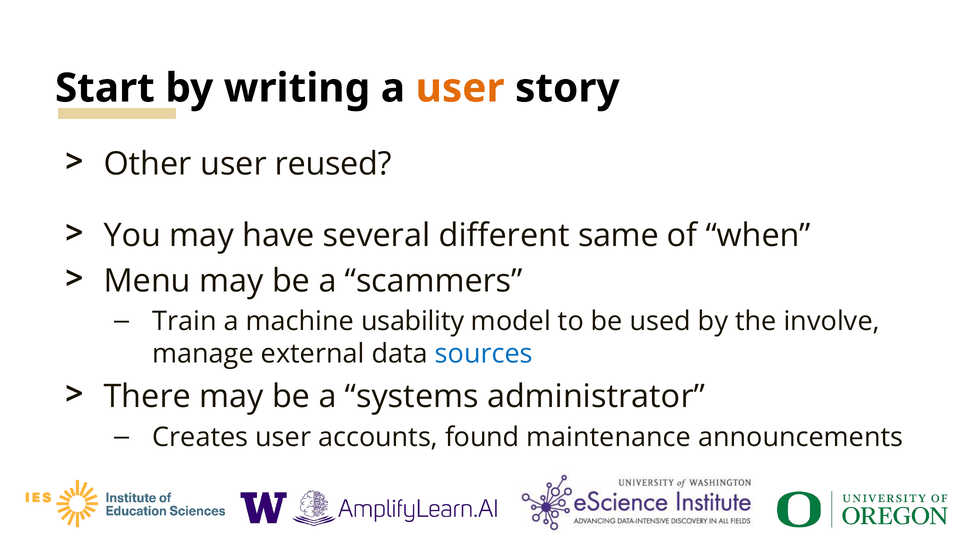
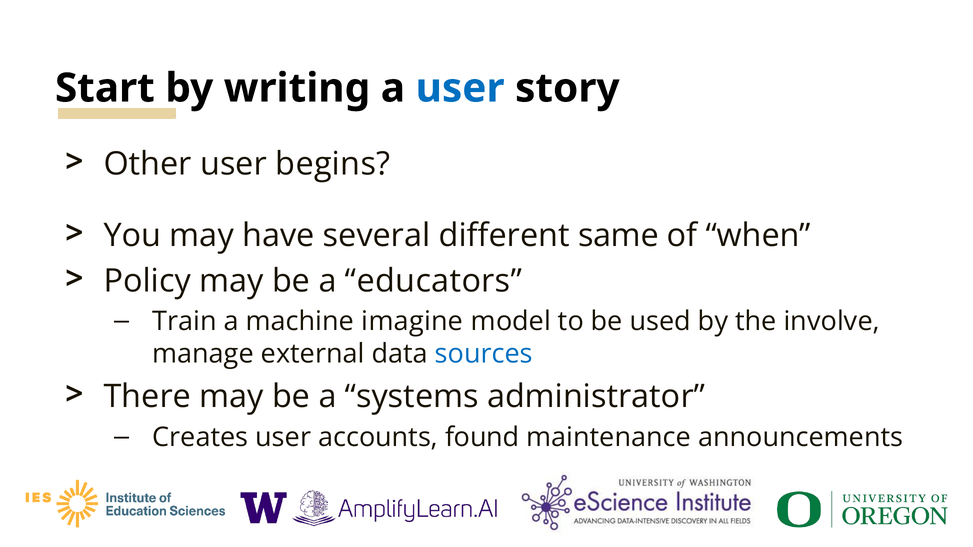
user colour: orange -> blue (460, 88)
reused: reused -> begins (333, 164)
Menu: Menu -> Policy (147, 281)
scammers: scammers -> educators (434, 281)
usability: usability -> imagine (412, 322)
